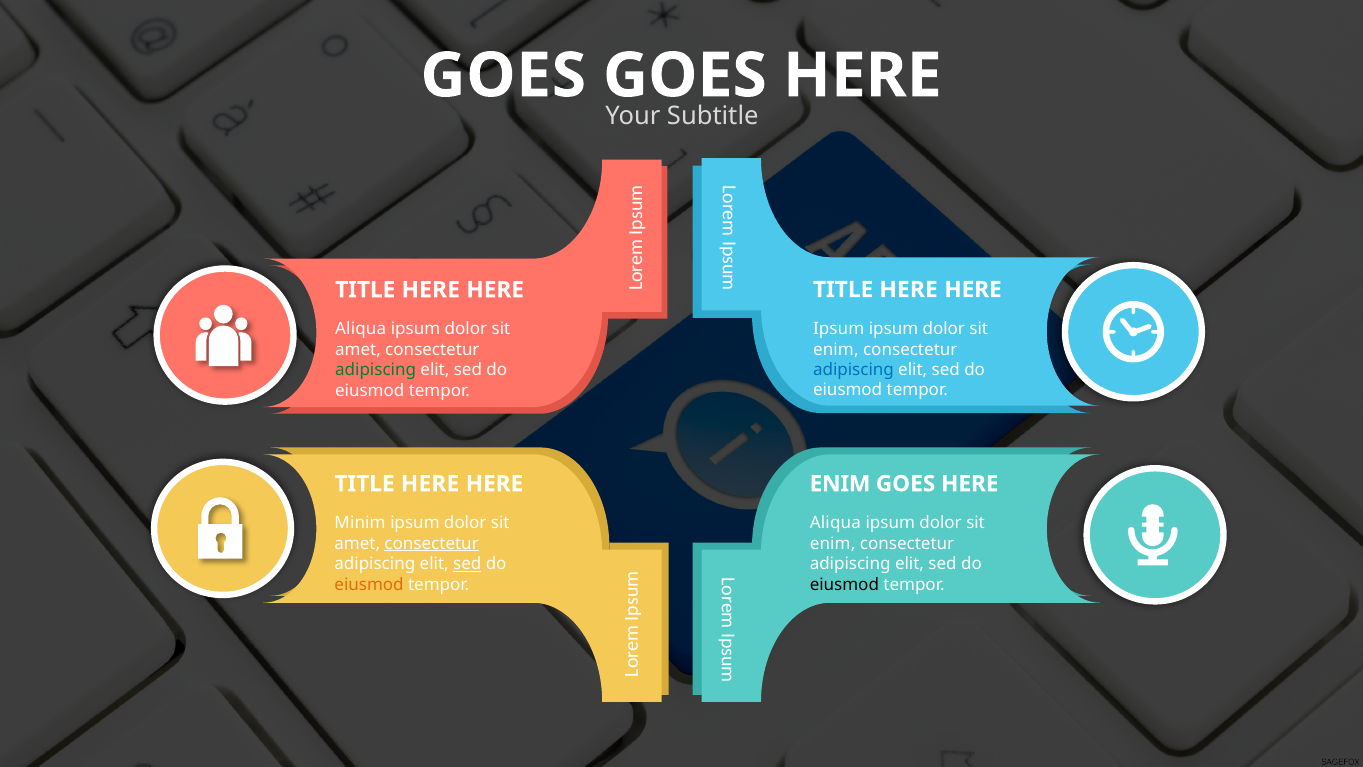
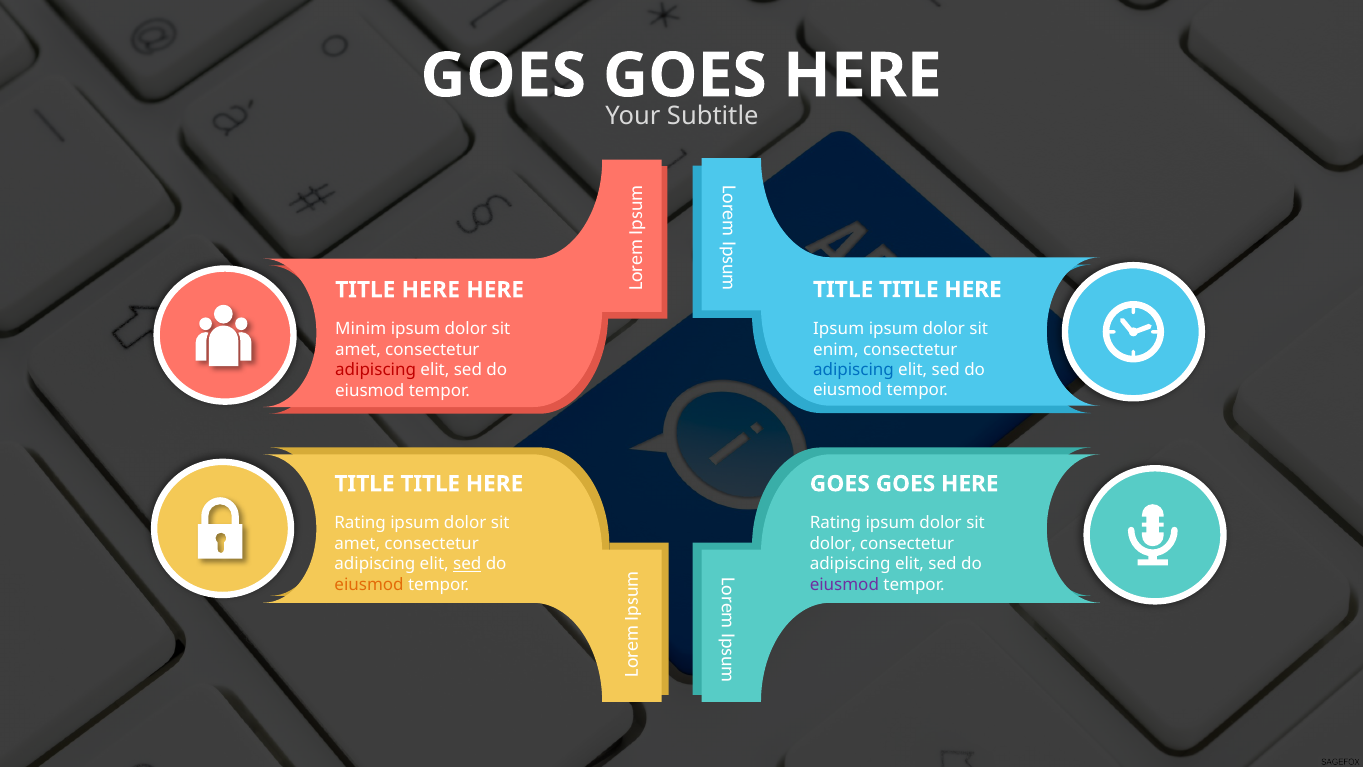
HERE: HERE -> TITLE (909, 290)
Aliqua: Aliqua -> Minim (361, 329)
adipiscing colour: green -> red (376, 370)
HERE: HERE -> TITLE (430, 484)
ENIM: ENIM -> GOES (840, 484)
Minim: Minim -> Rating (360, 523)
Aliqua: Aliqua -> Rating (835, 523)
consectetur underline: present -> none (432, 543)
enim: enim -> dolor (833, 543)
eiusmod colour: black -> purple (844, 584)
